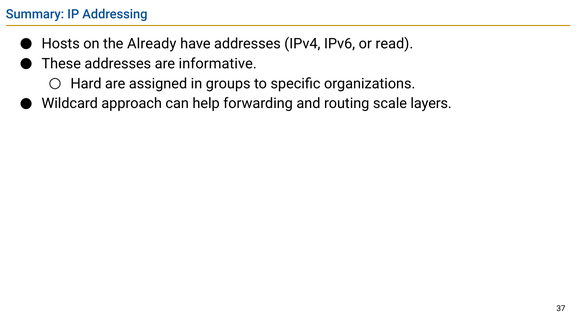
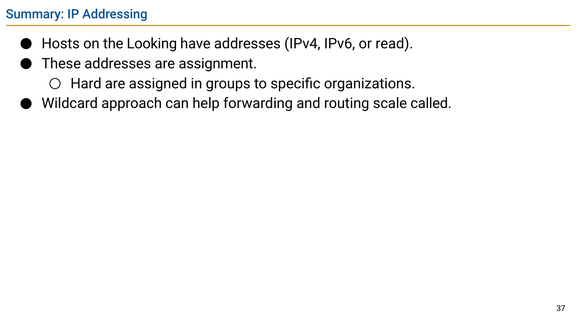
Already: Already -> Looking (152, 44)
informative: informative -> assignment (218, 64)
layers: layers -> called (431, 103)
